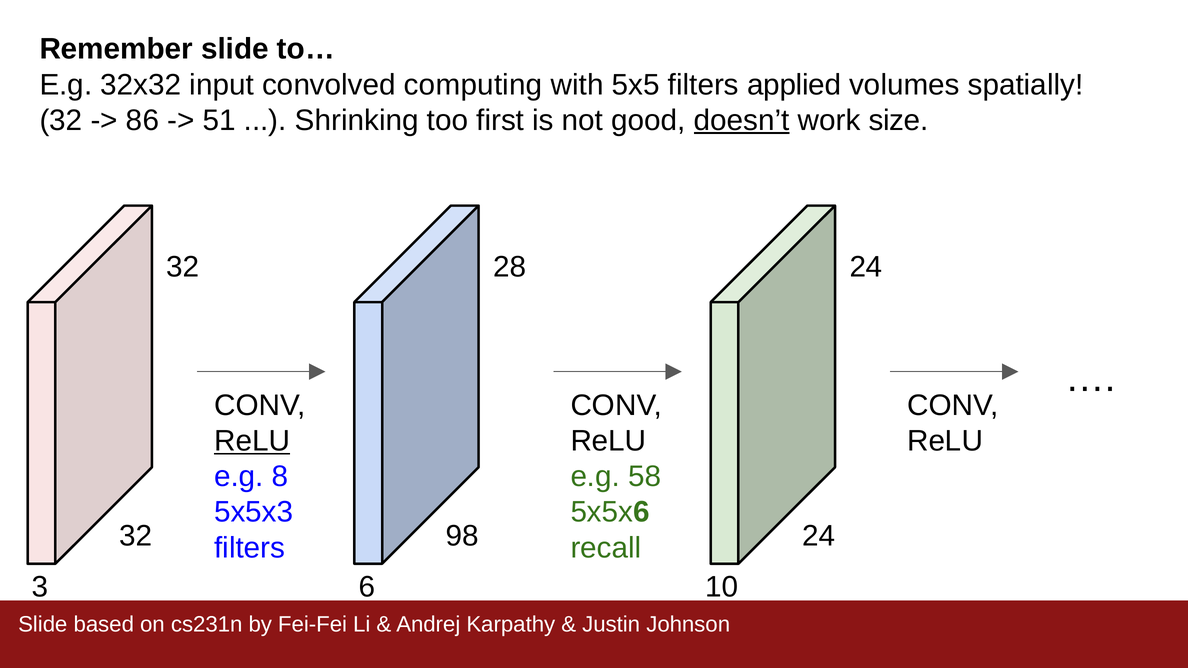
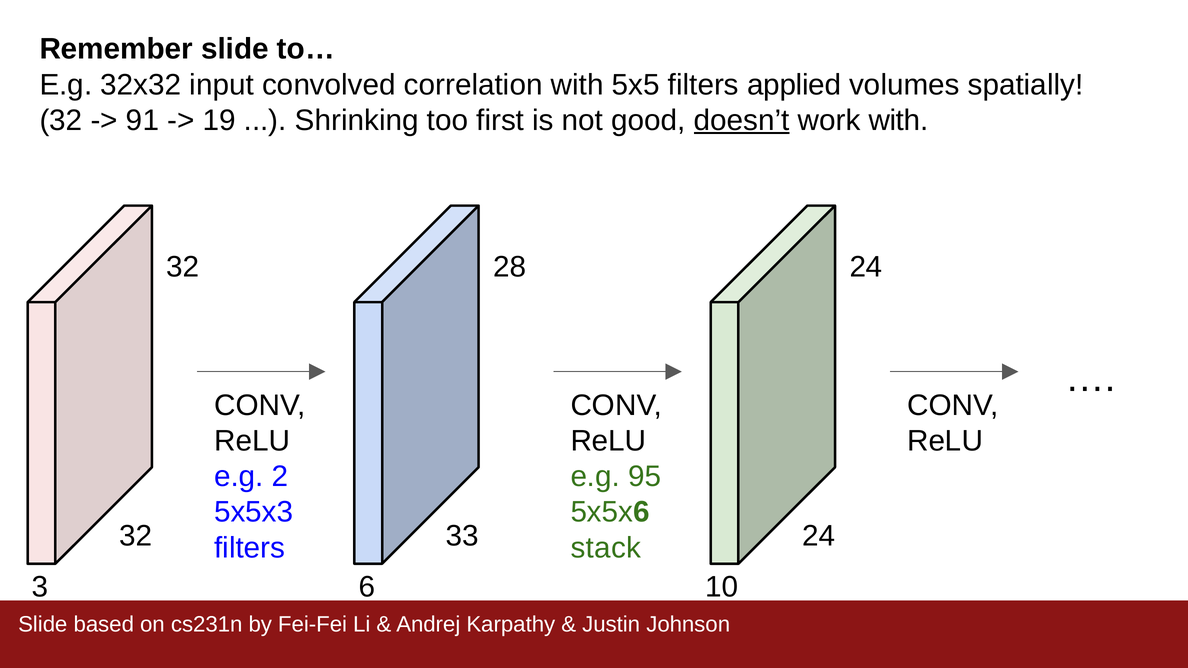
computing: computing -> correlation (473, 85)
86: 86 -> 91 (142, 120)
51: 51 -> 19 (219, 120)
work size: size -> with (898, 120)
ReLU underline: present -> none (252, 441)
8: 8 -> 2 (280, 477)
58: 58 -> 95 (645, 477)
98: 98 -> 33 (462, 536)
recall: recall -> stack (606, 548)
